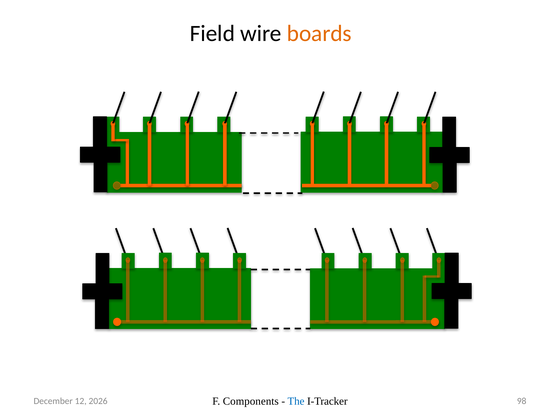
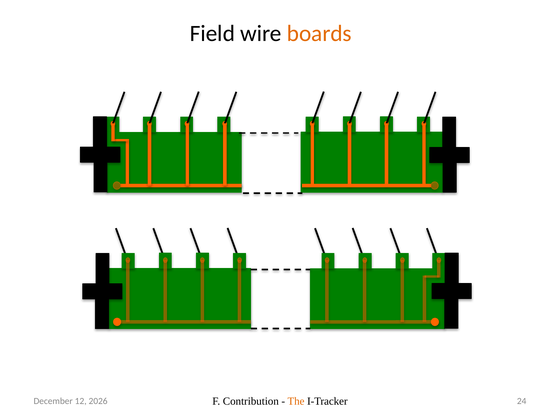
Components: Components -> Contribution (251, 401)
The colour: blue -> orange (296, 401)
98: 98 -> 24 (522, 401)
